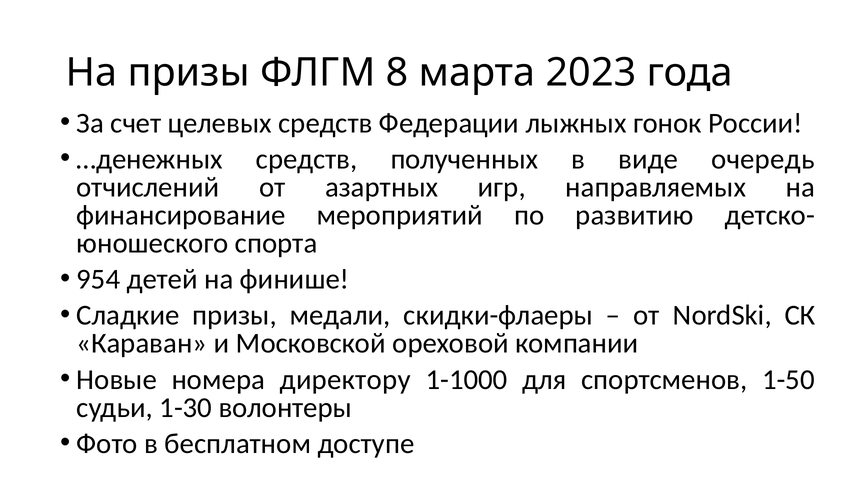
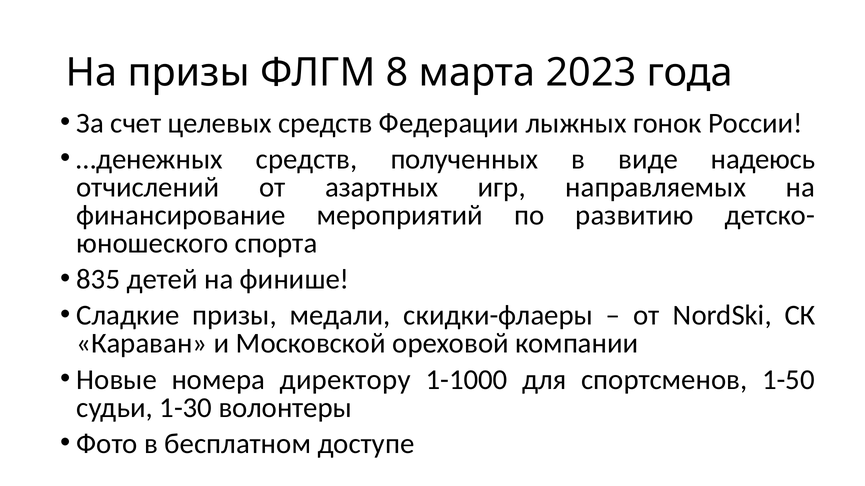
очередь: очередь -> надеюсь (763, 159)
954: 954 -> 835 (98, 280)
